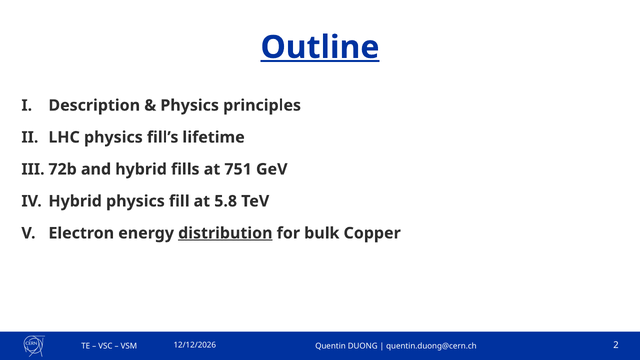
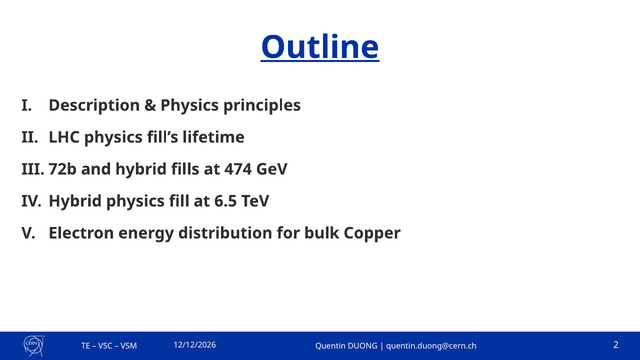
751: 751 -> 474 (238, 169)
5.8: 5.8 -> 6.5 (226, 201)
distribution underline: present -> none (225, 233)
